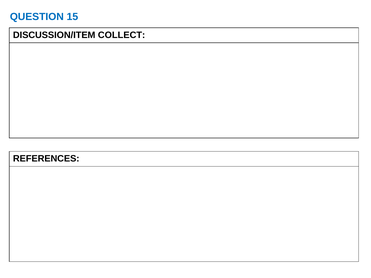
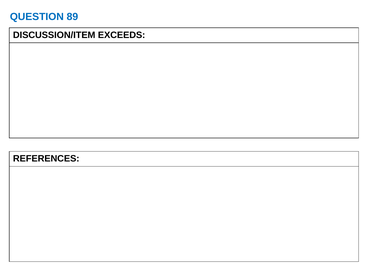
15: 15 -> 89 (72, 17)
COLLECT: COLLECT -> EXCEEDS (122, 35)
